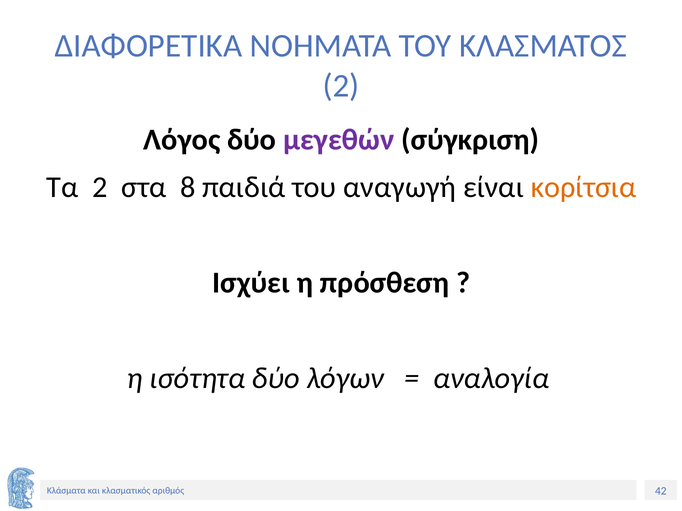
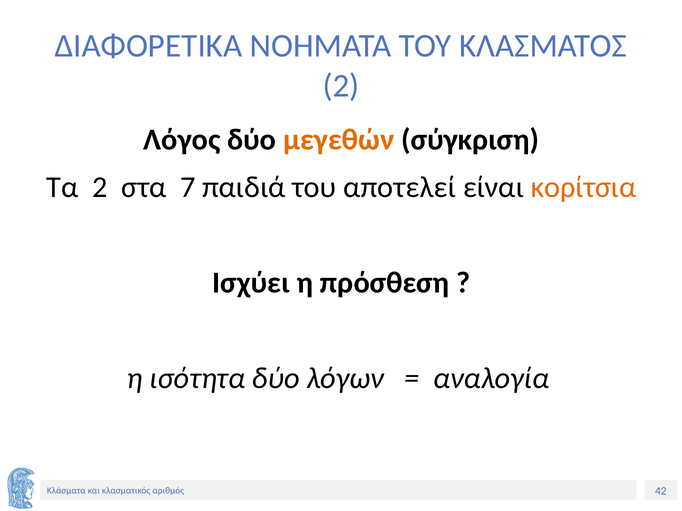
μεγεθών colour: purple -> orange (339, 140)
8: 8 -> 7 (188, 188)
αναγωγή: αναγωγή -> αποτελεί (400, 188)
